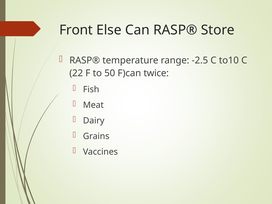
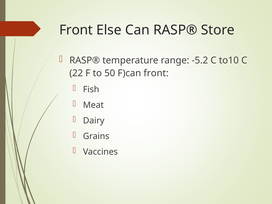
-2.5: -2.5 -> -5.2 (200, 60)
F)can twice: twice -> front (156, 73)
